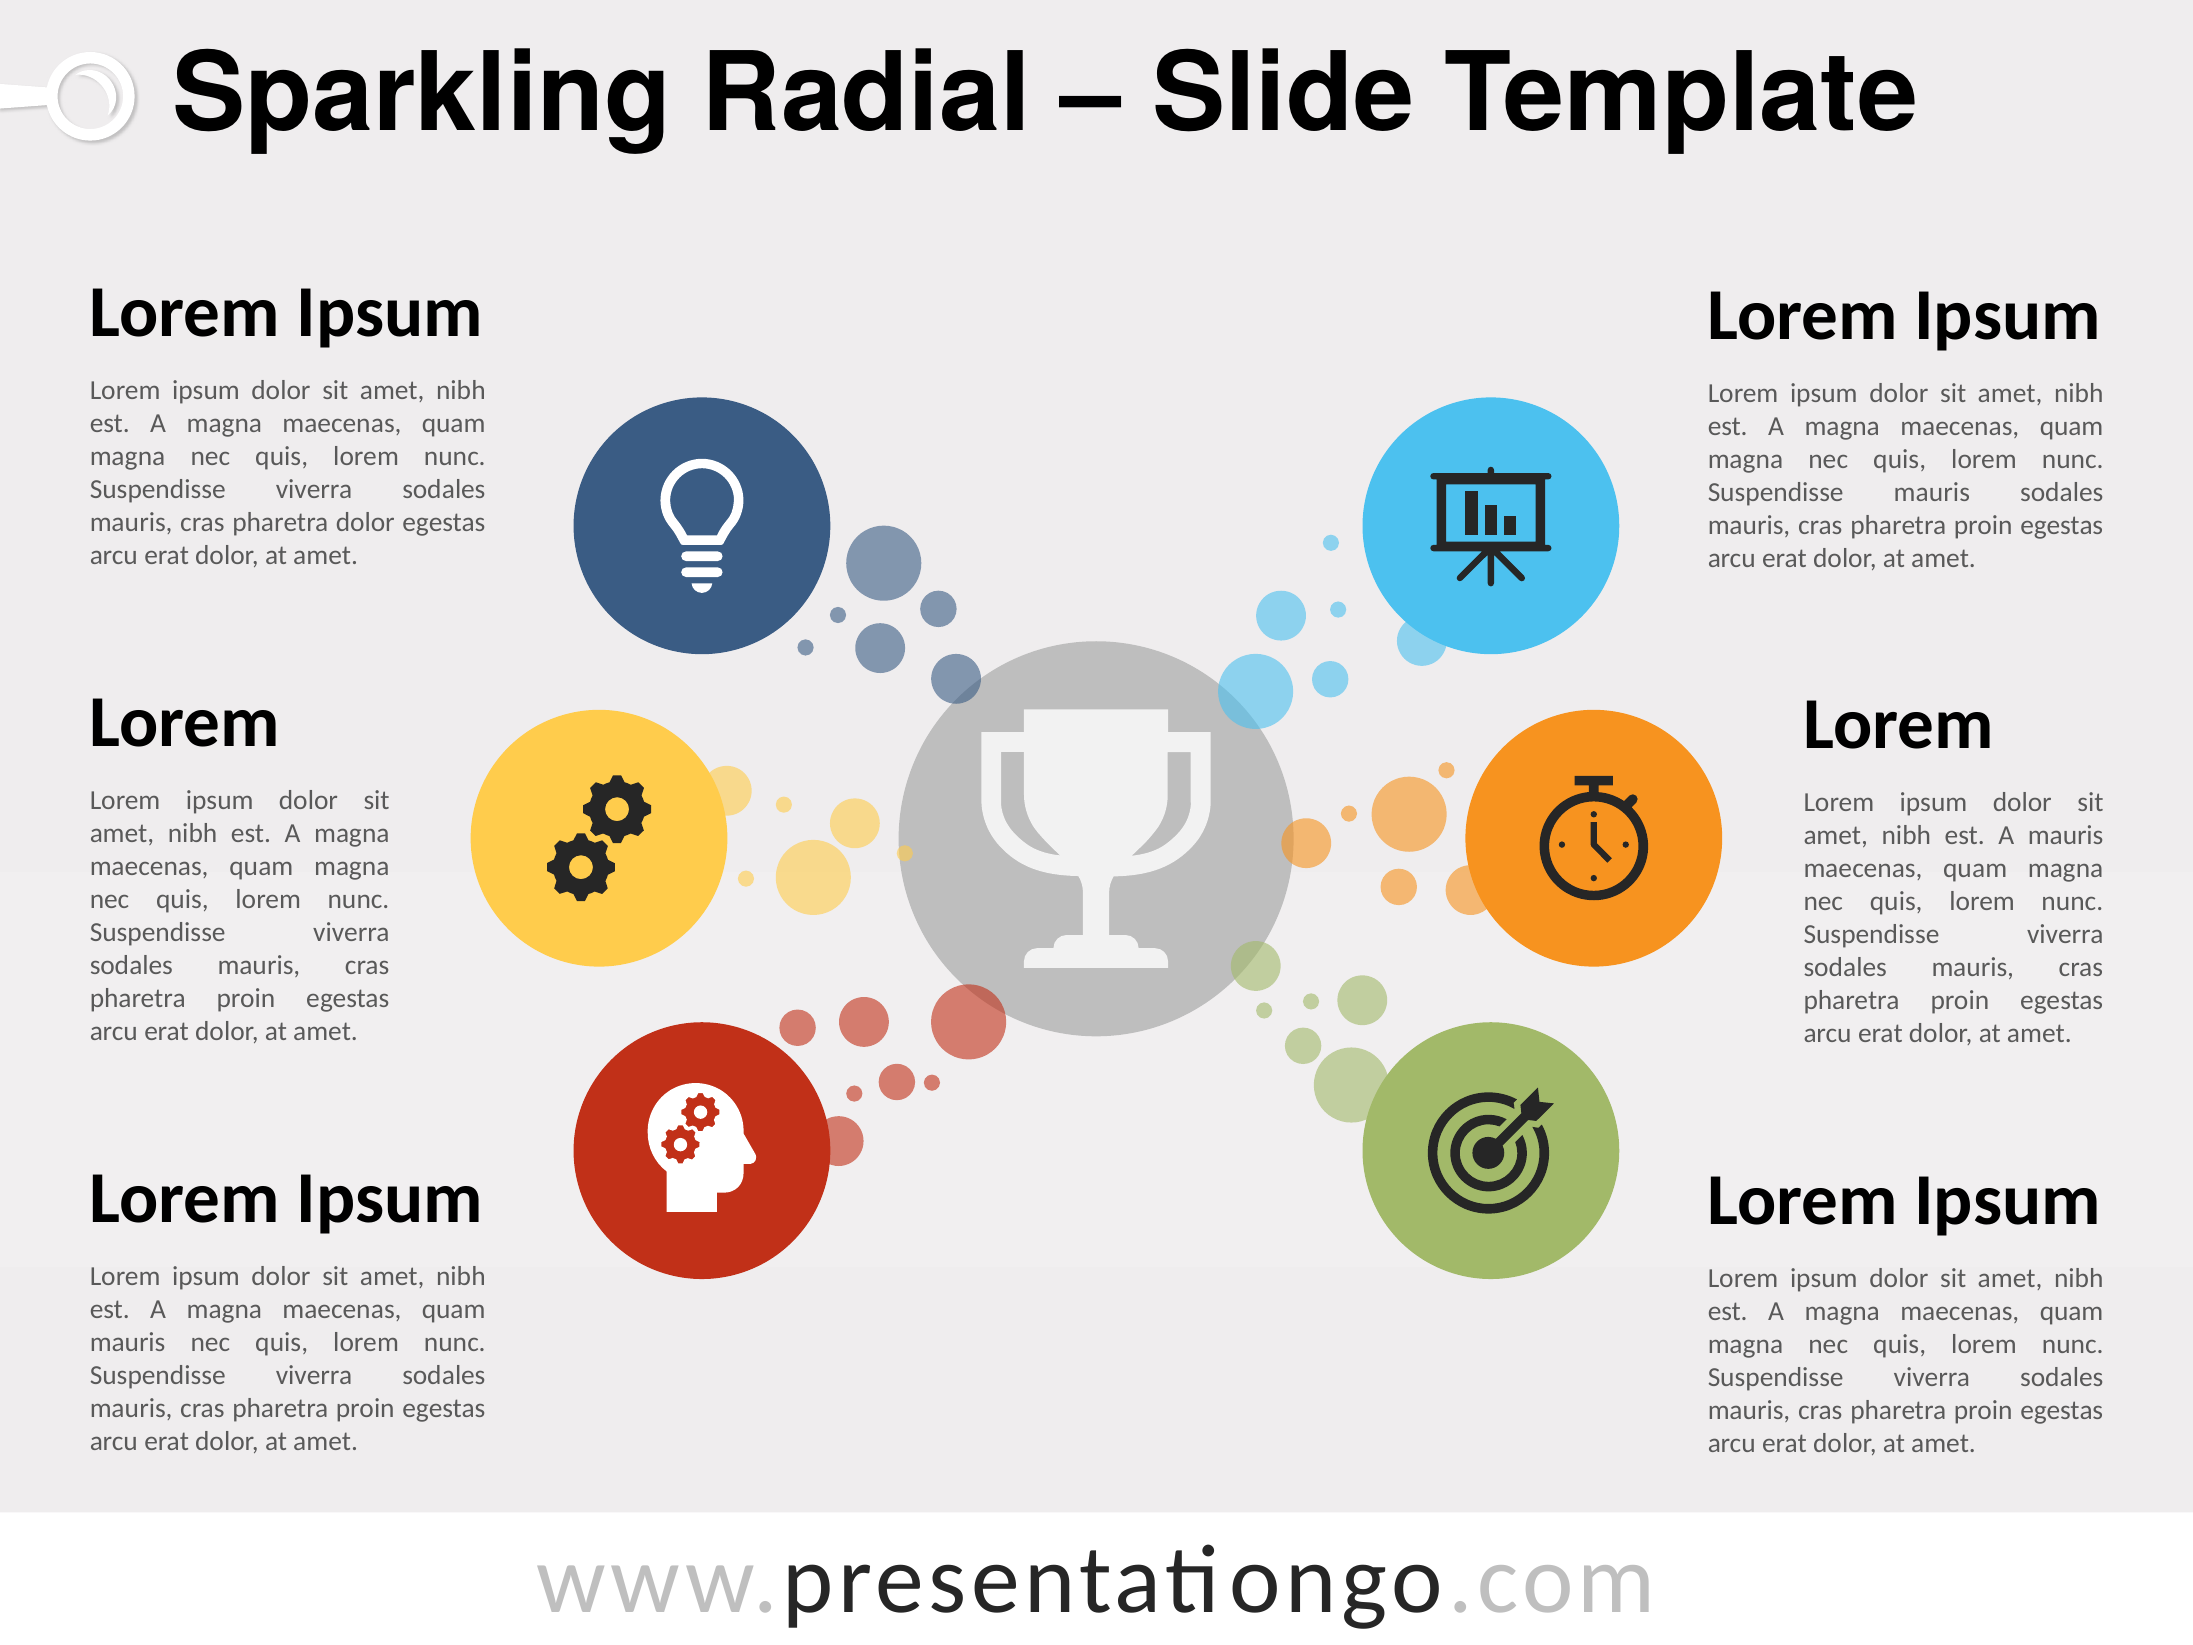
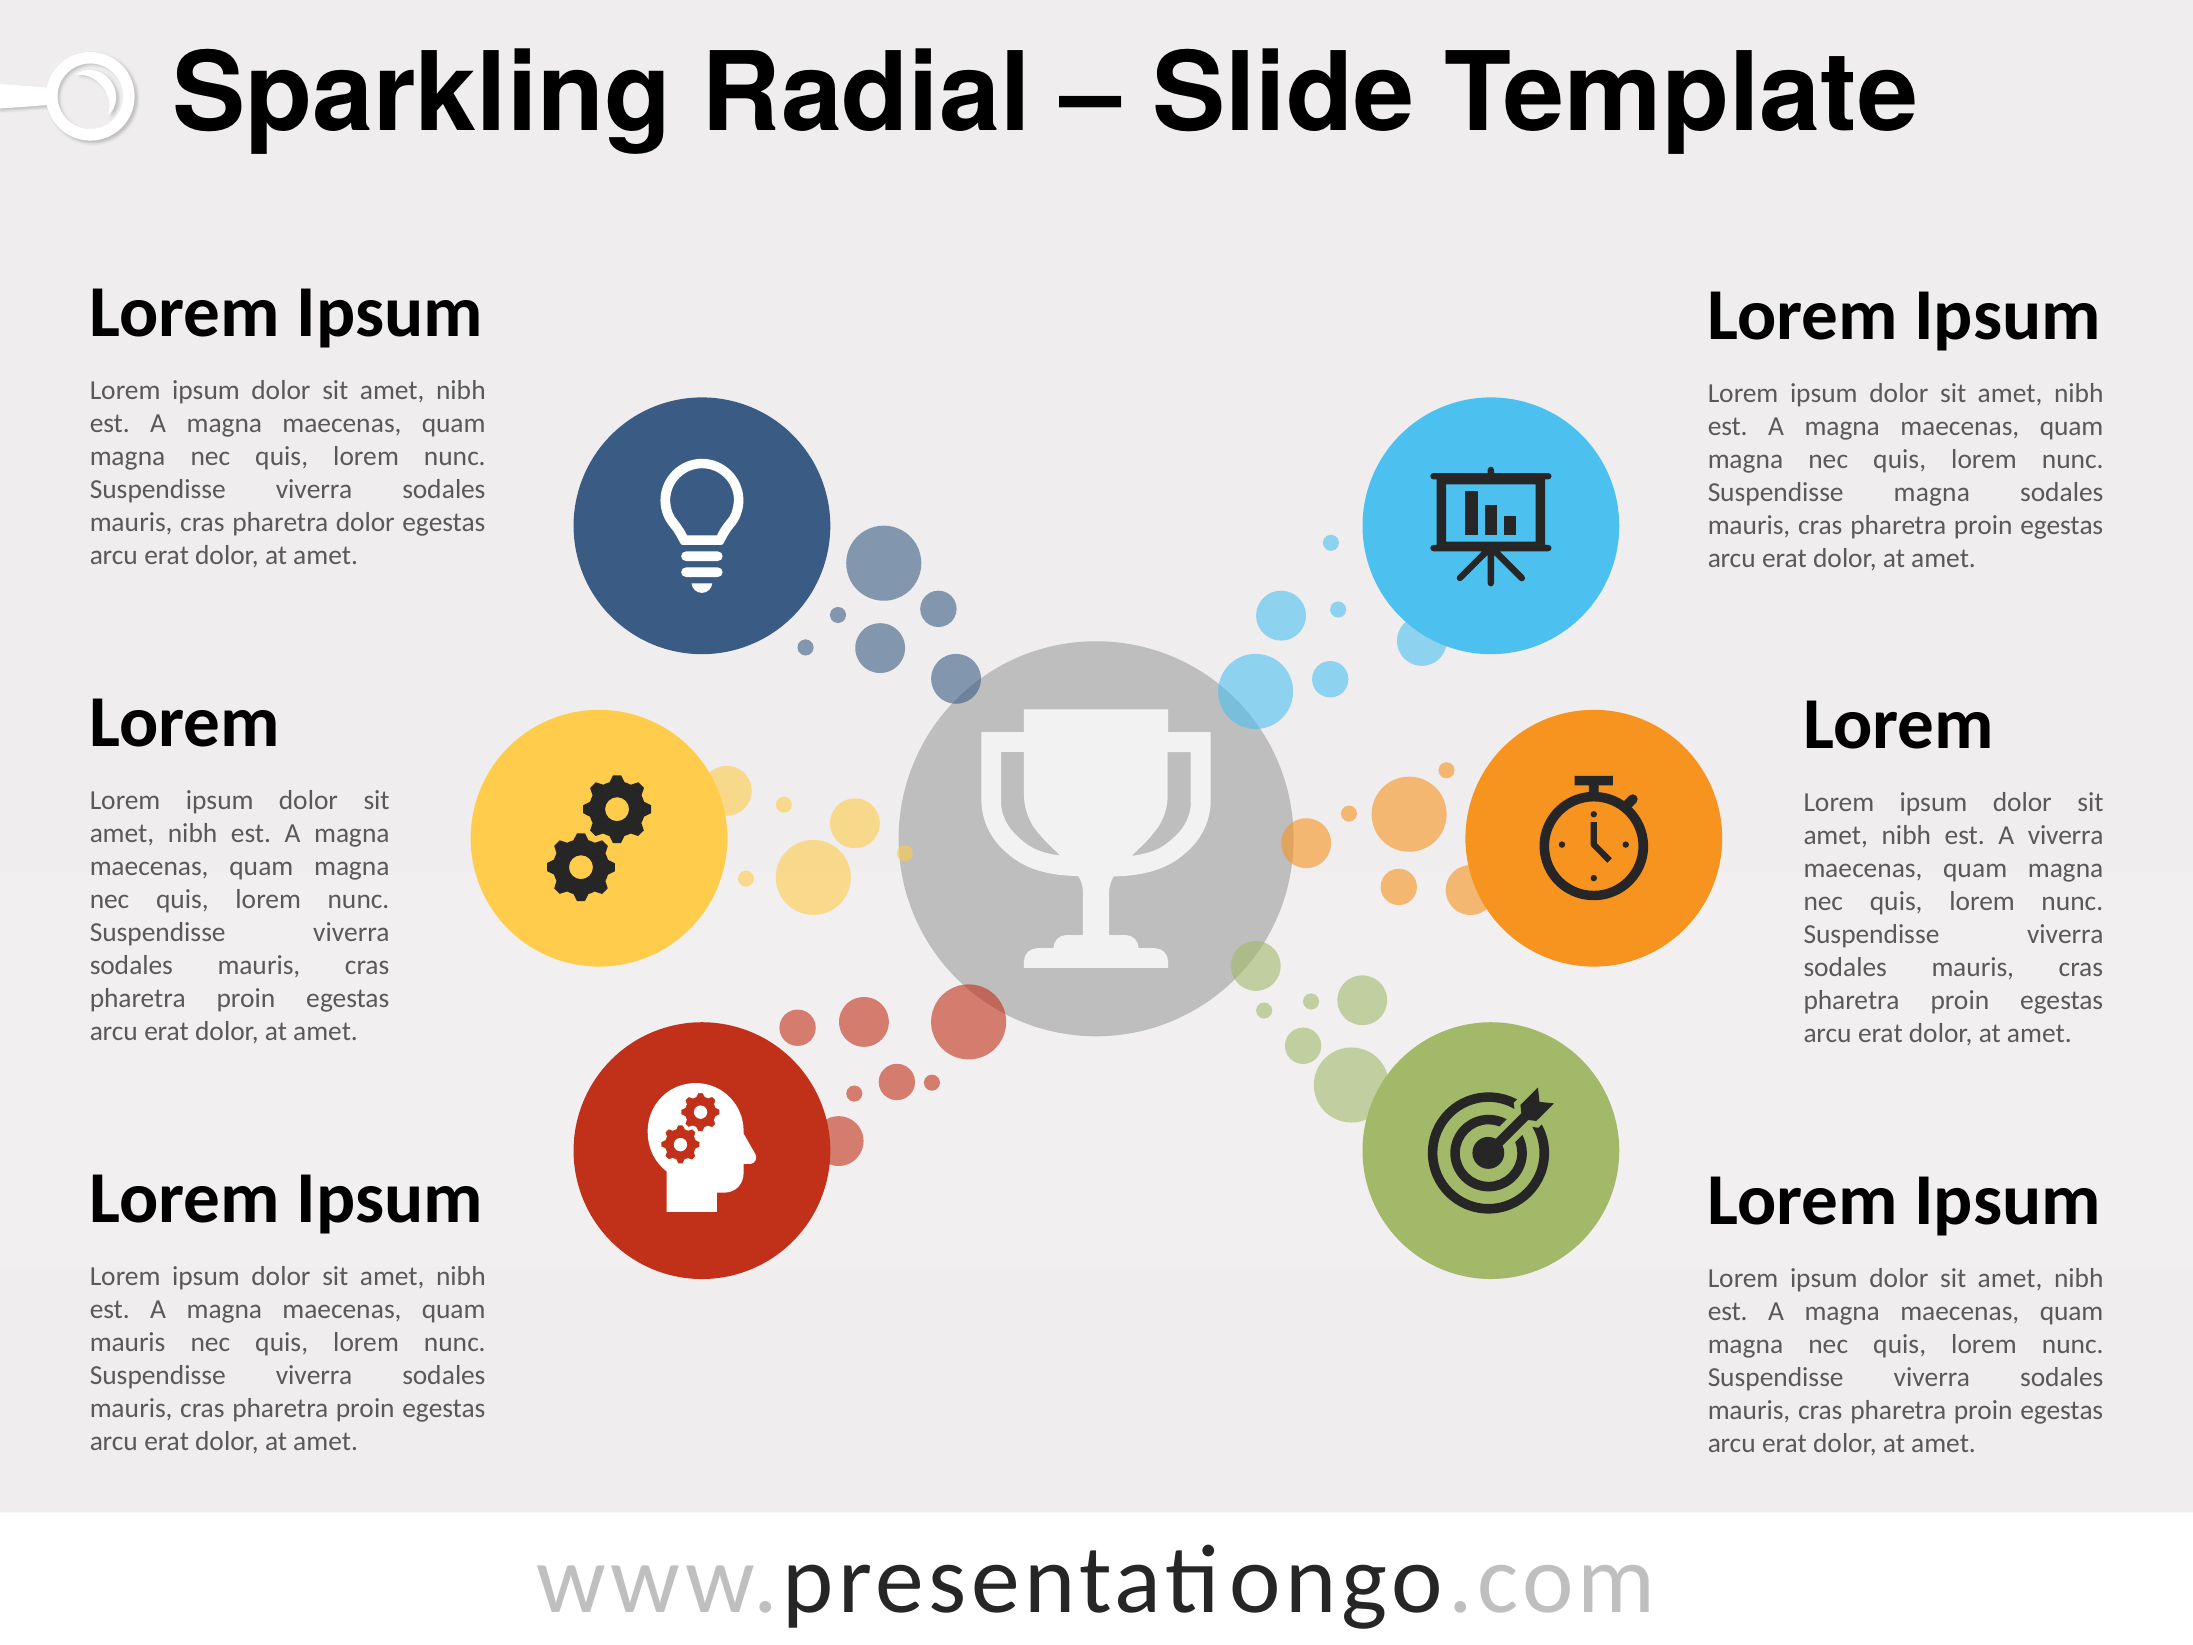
Suspendisse mauris: mauris -> magna (1932, 492)
A mauris: mauris -> viverra (2066, 836)
